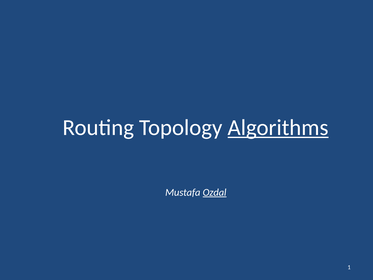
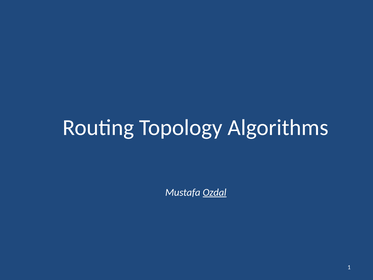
Algorithms underline: present -> none (278, 127)
